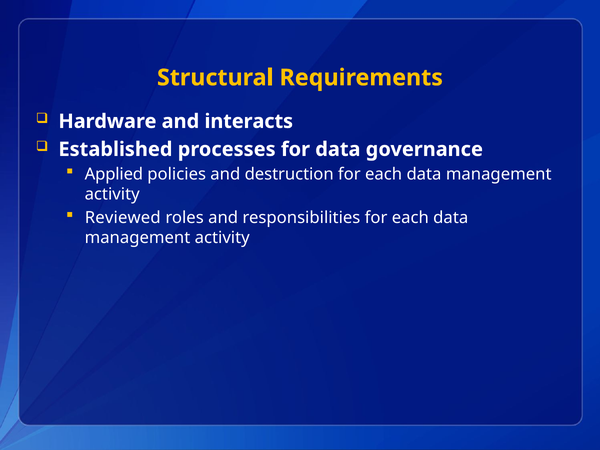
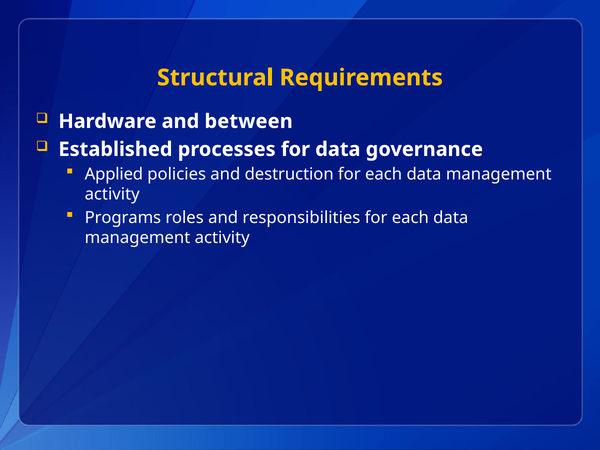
interacts: interacts -> between (249, 121)
Reviewed: Reviewed -> Programs (123, 218)
